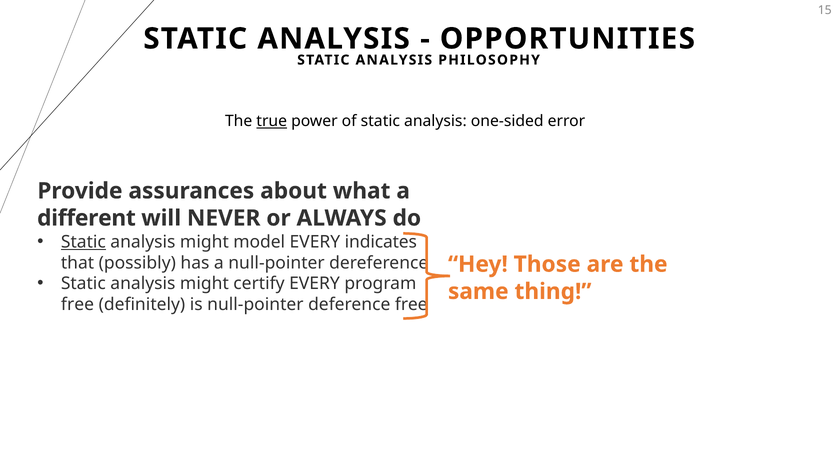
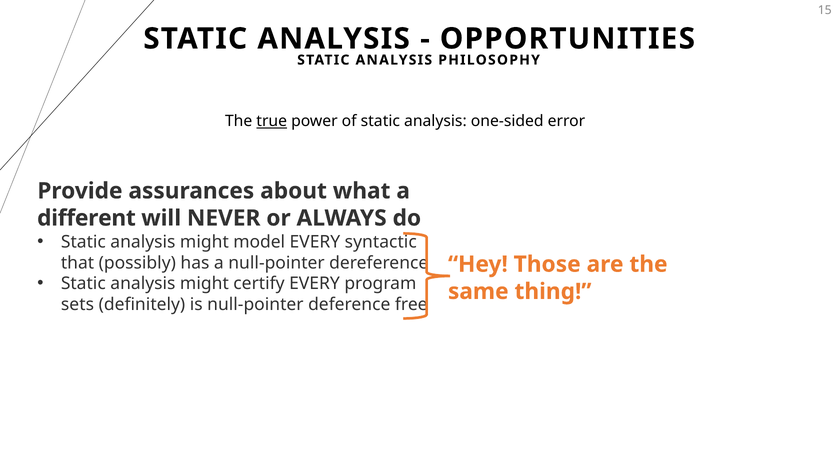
Static underline: present -> none (83, 242)
indicates: indicates -> syntactic (381, 242)
free: free -> sets (77, 305)
